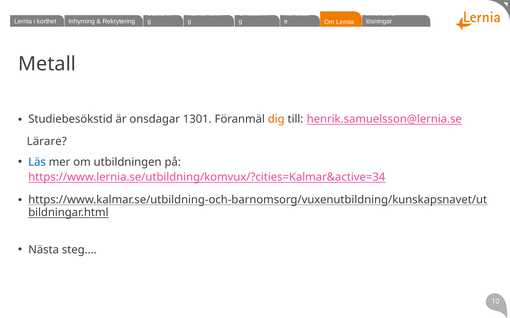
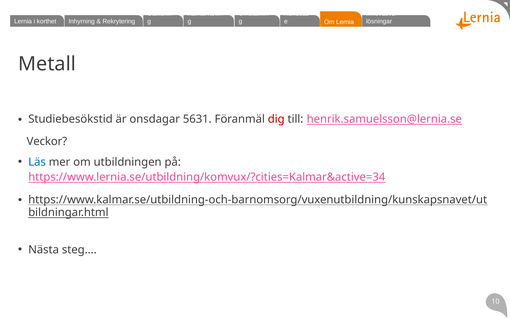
1301: 1301 -> 5631 (197, 119)
dig colour: orange -> red (276, 119)
Lärare: Lärare -> Veckor (47, 142)
